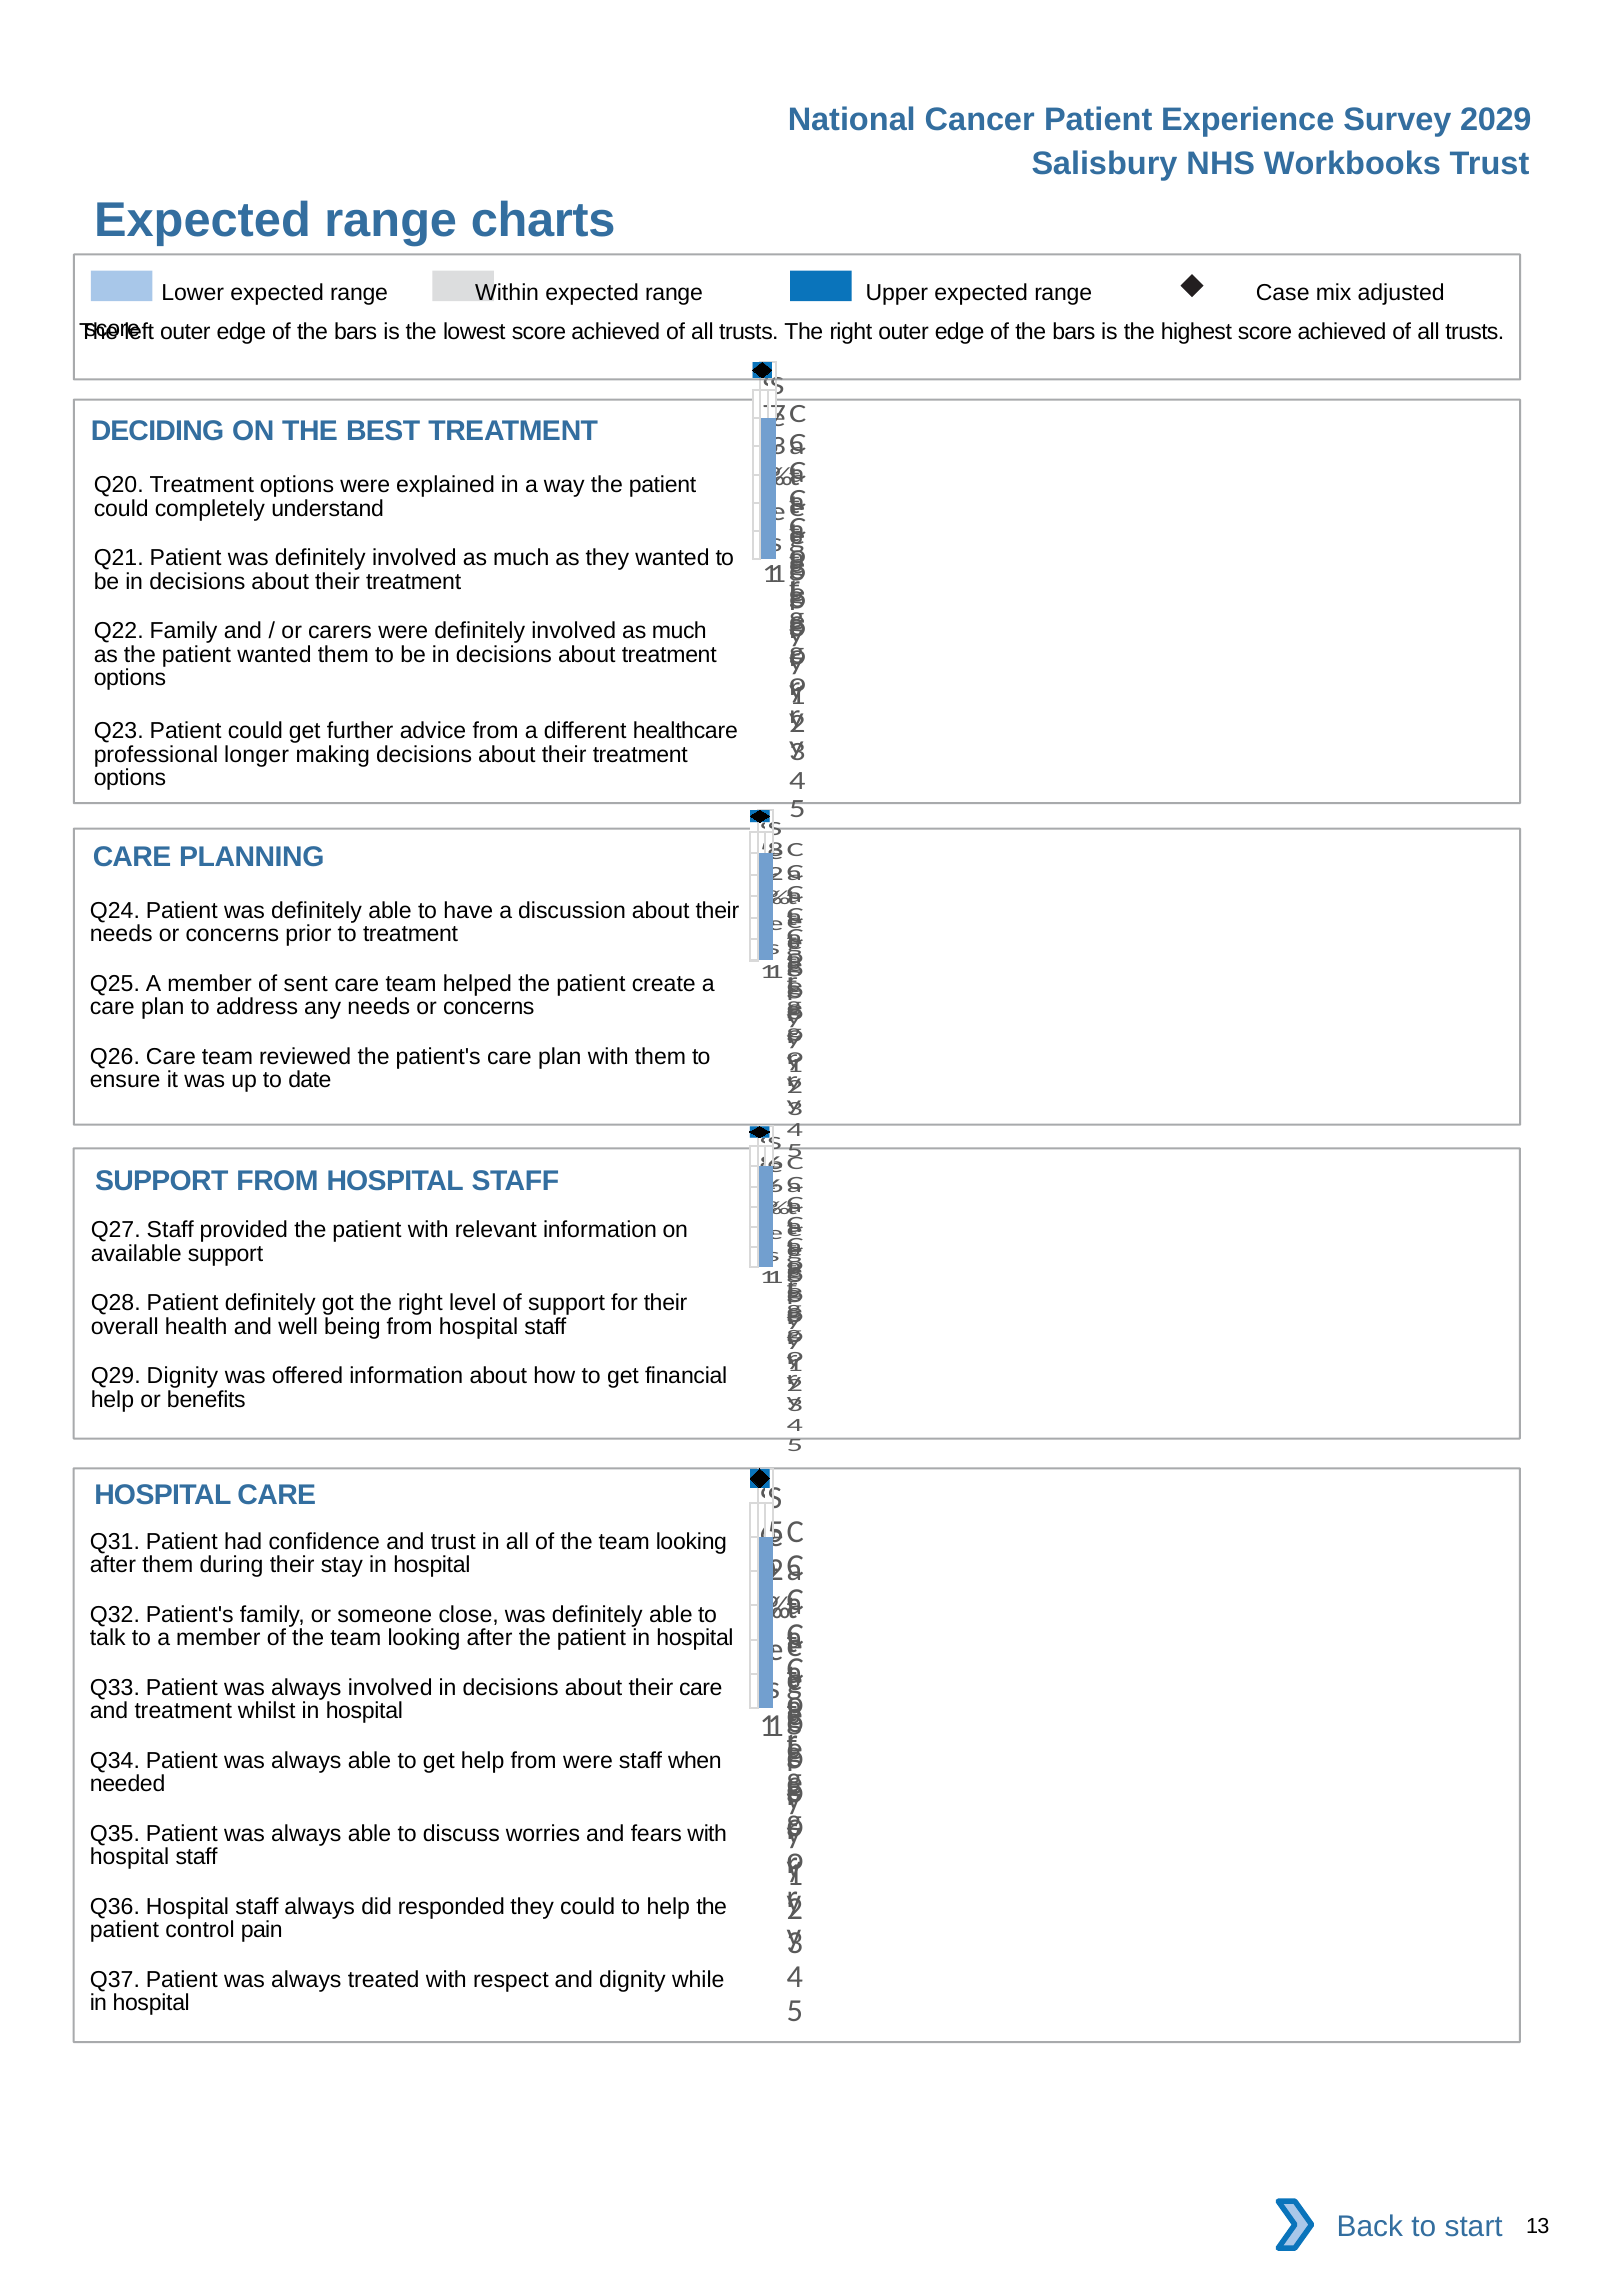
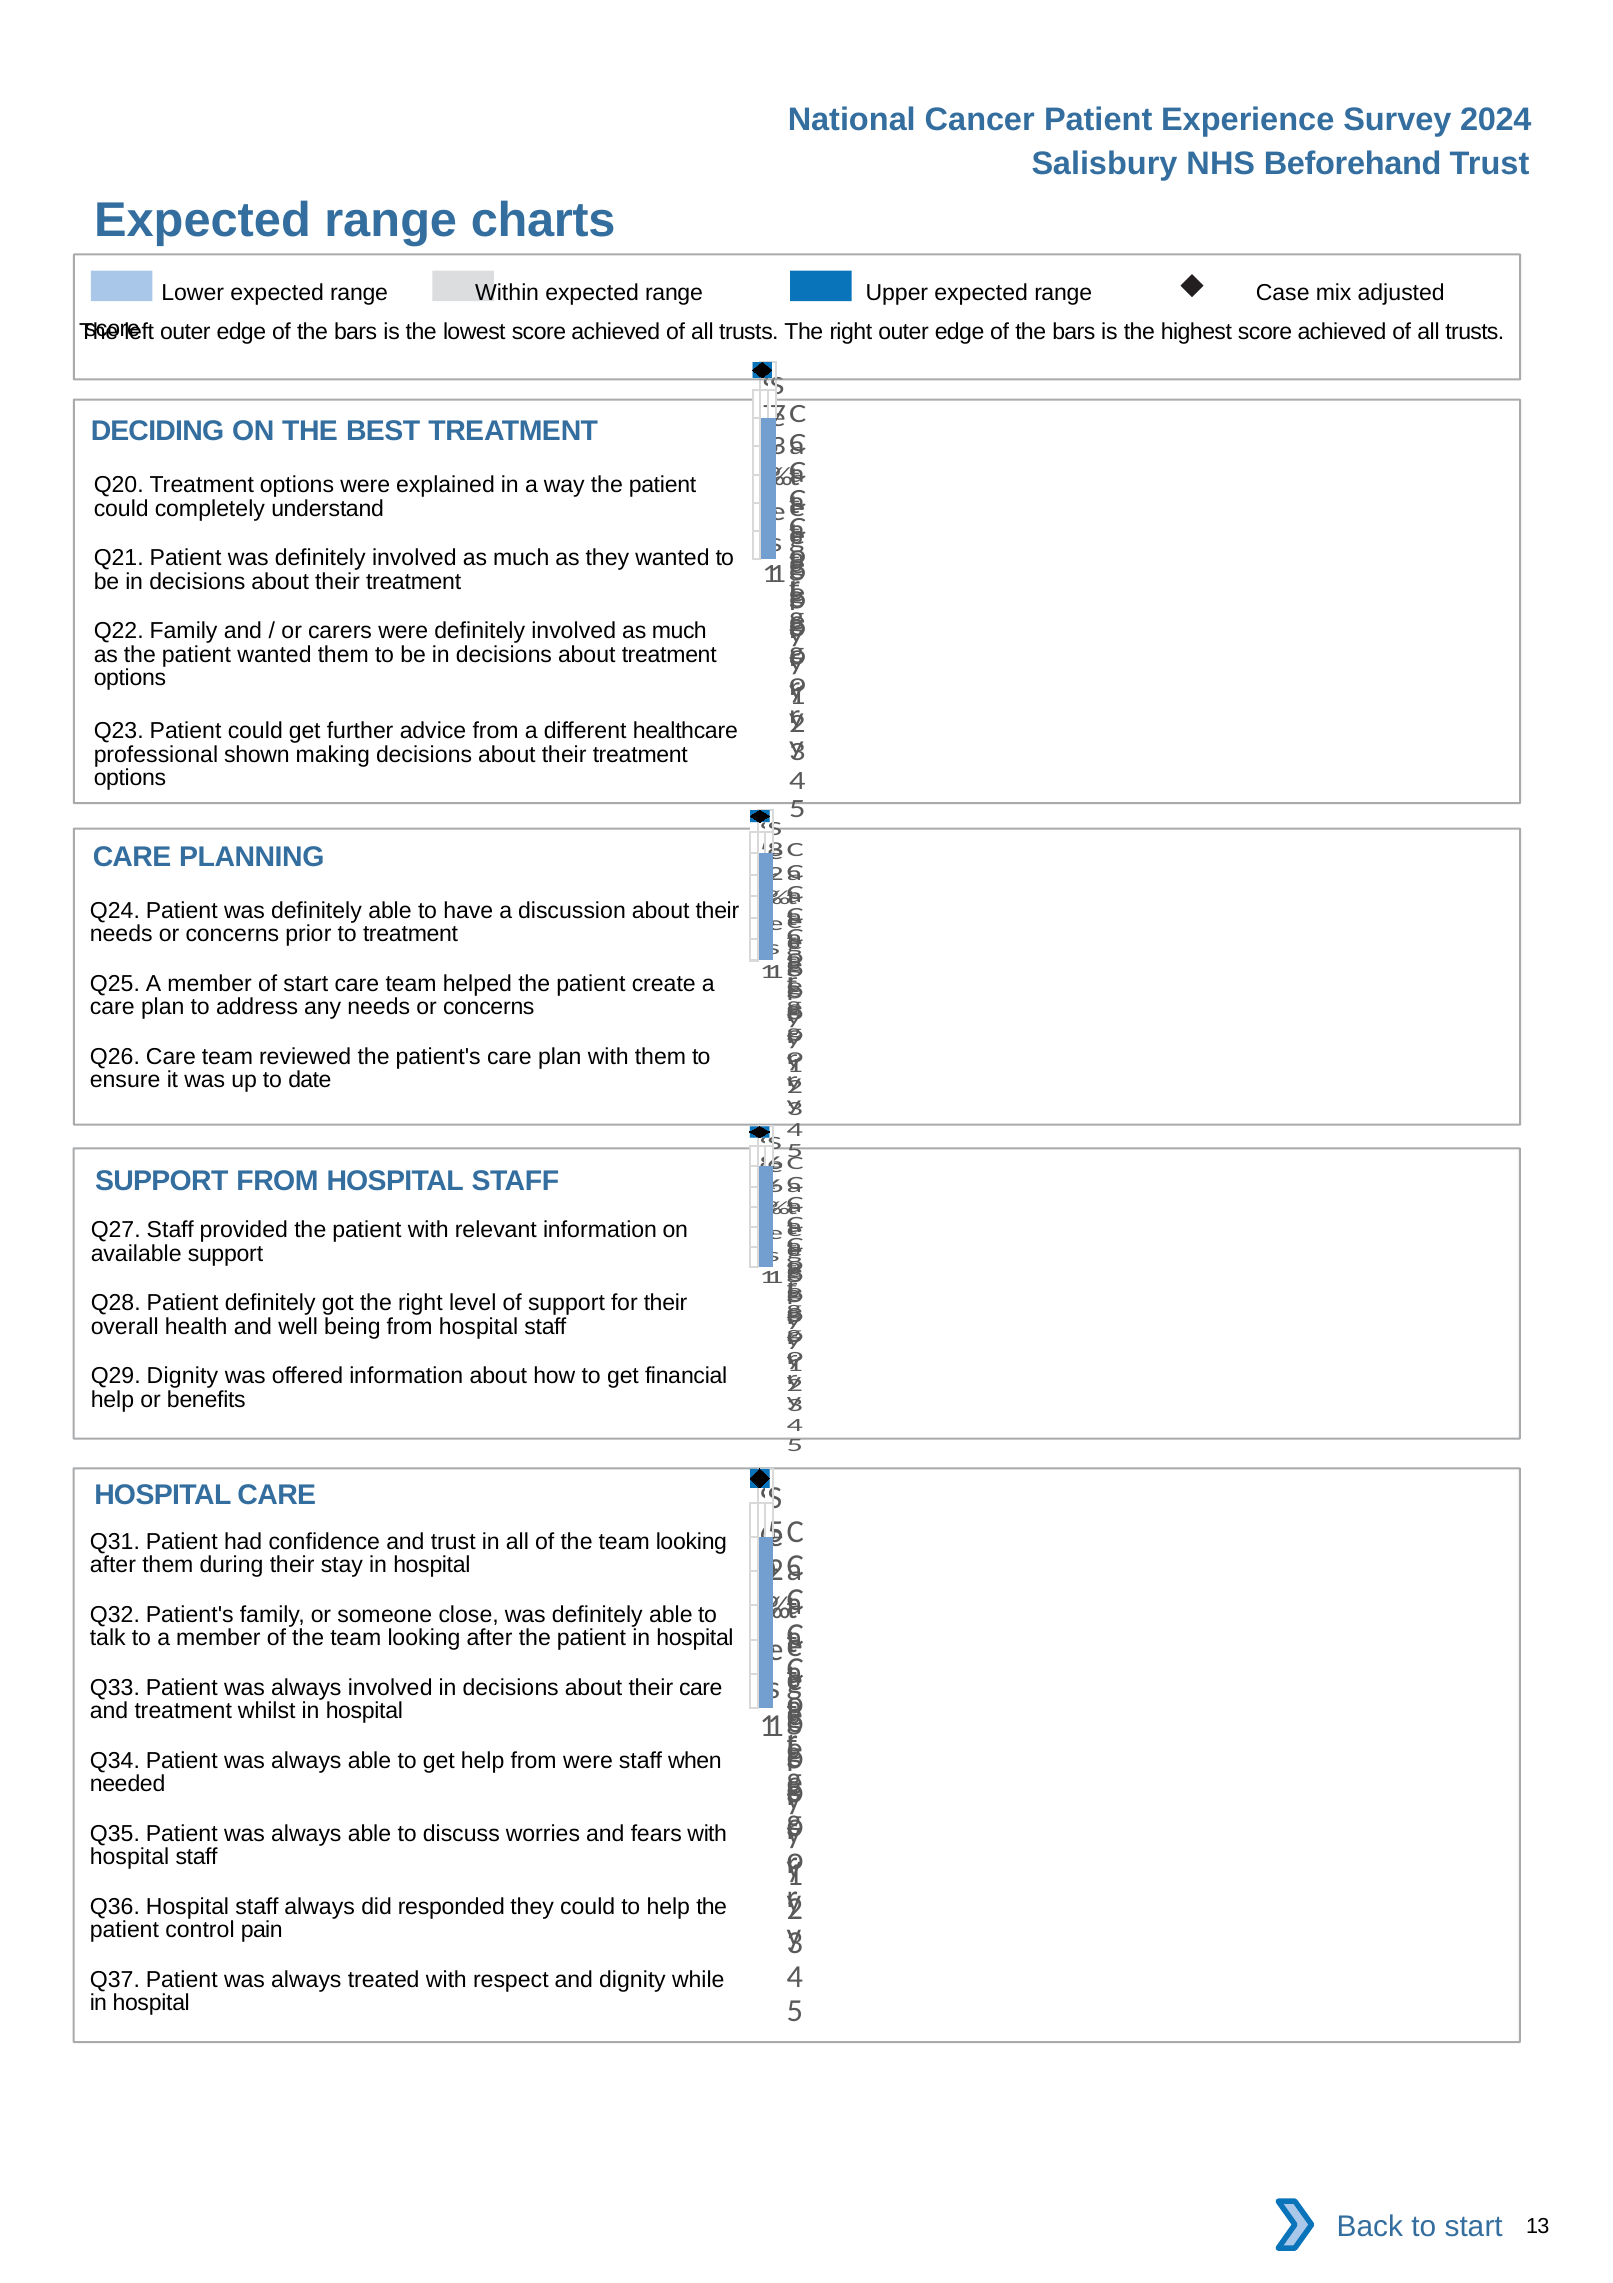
2029: 2029 -> 2024 (1496, 120)
Workbooks: Workbooks -> Beforehand (1353, 164)
longer: longer -> shown (257, 754)
of sent: sent -> start (306, 984)
